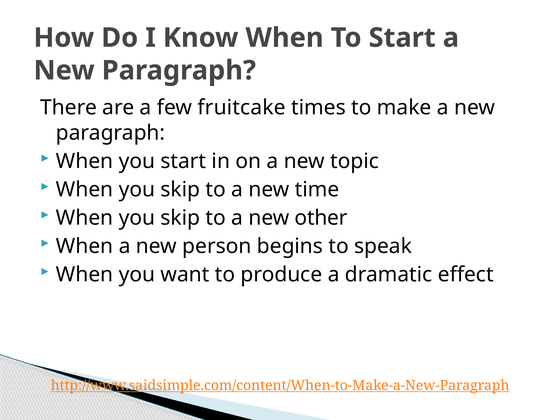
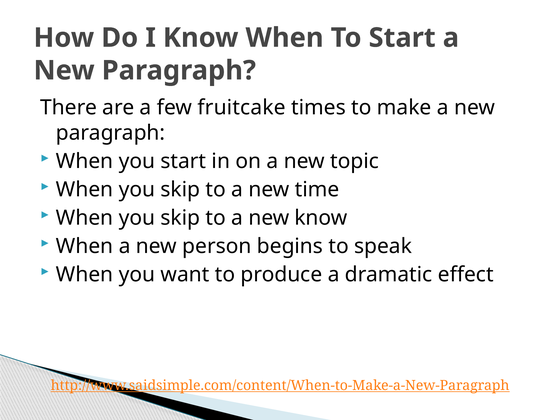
new other: other -> know (321, 218)
